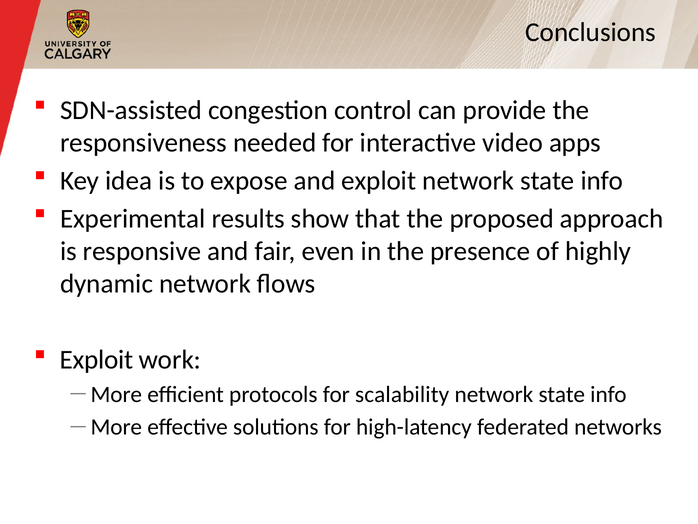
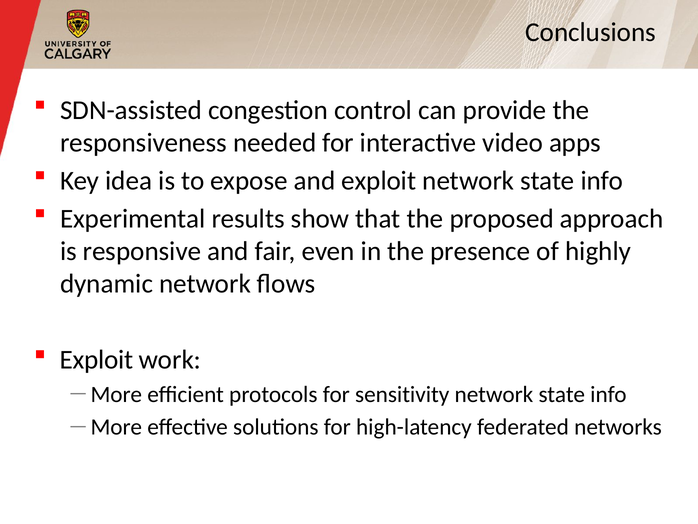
scalability: scalability -> sensitivity (402, 394)
